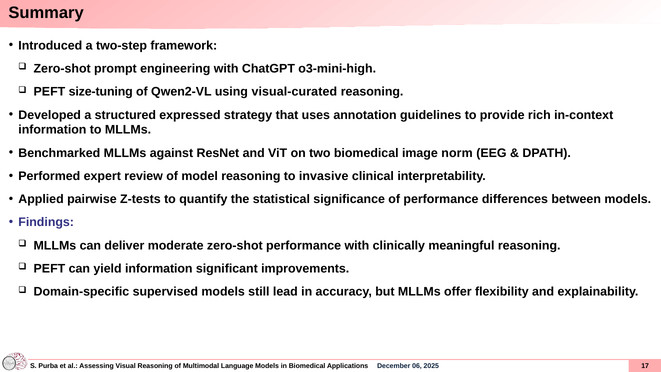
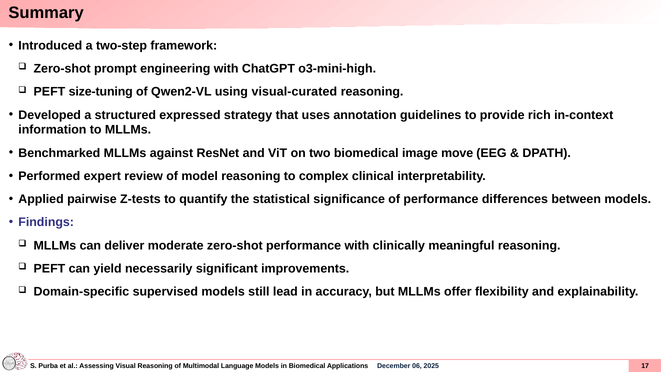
norm: norm -> move (457, 153)
invasive: invasive -> complex (324, 176)
yield information: information -> necessarily (159, 269)
